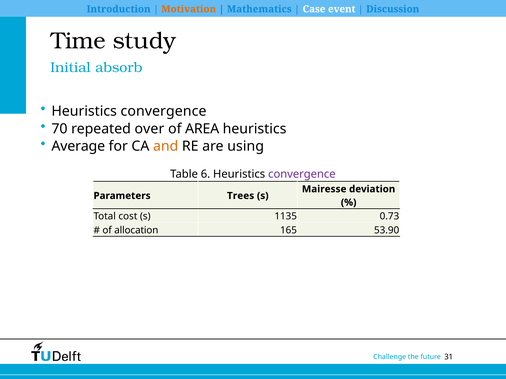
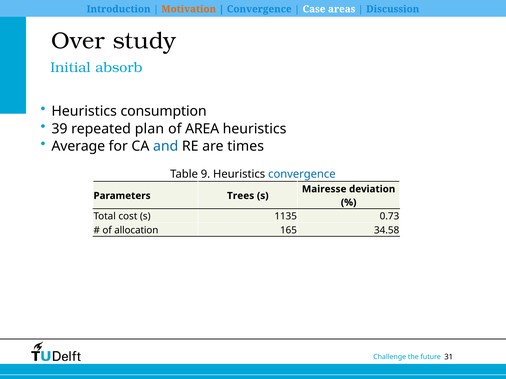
Mathematics: Mathematics -> Convergence (259, 9)
event: event -> areas (342, 9)
Time: Time -> Over (78, 41)
convergence: convergence -> consumption (164, 111)
70: 70 -> 39 (59, 129)
over: over -> plan (149, 129)
and colour: orange -> blue (166, 146)
using: using -> times (246, 146)
6: 6 -> 9 (206, 174)
convergence colour: purple -> blue (302, 174)
53.90: 53.90 -> 34.58 (387, 231)
